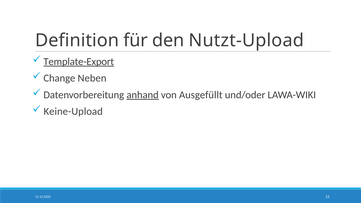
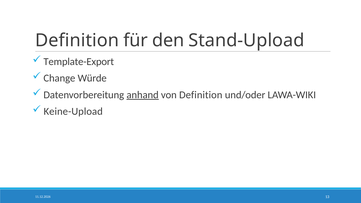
Nutzt-Upload: Nutzt-Upload -> Stand-Upload (246, 40)
Template-Export underline: present -> none (79, 62)
Neben: Neben -> Würde (92, 78)
von Ausgefüllt: Ausgefüllt -> Definition (201, 95)
